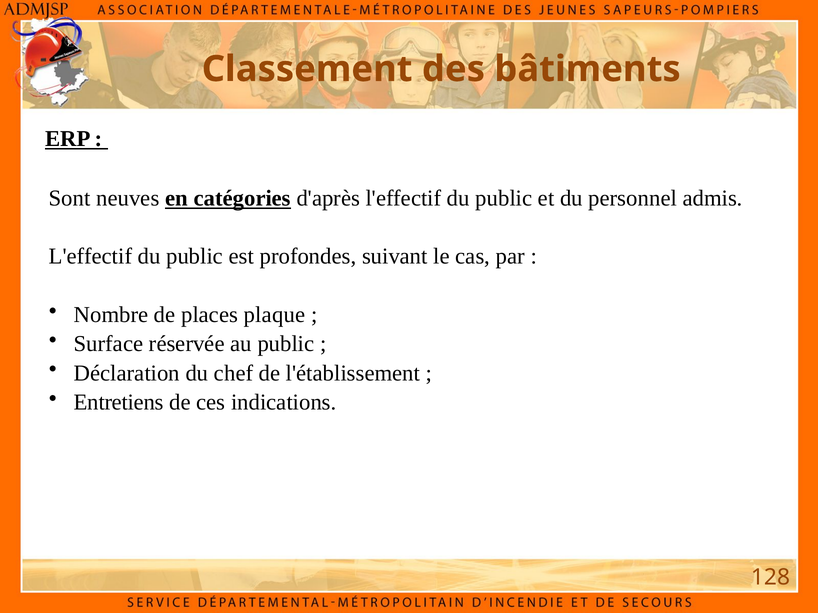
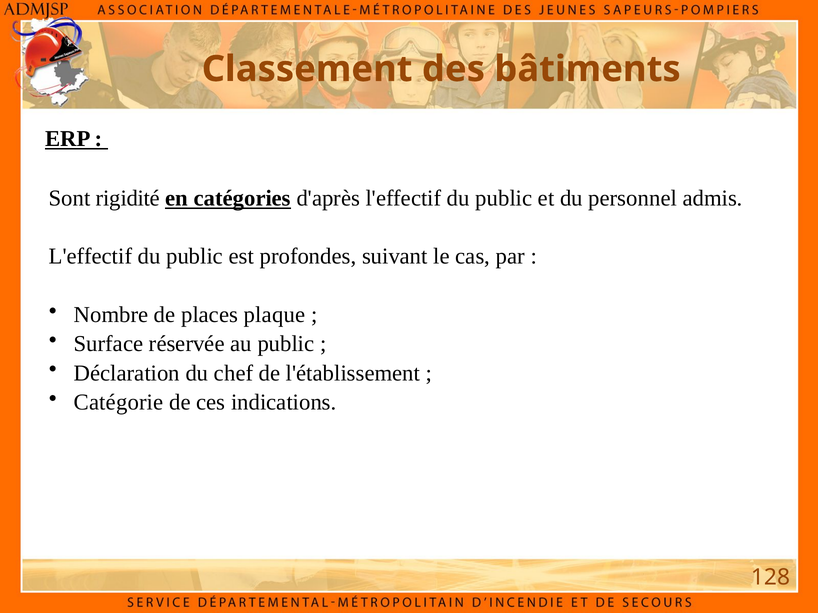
neuves: neuves -> rigidité (128, 198)
Entretiens: Entretiens -> Catégorie (119, 403)
